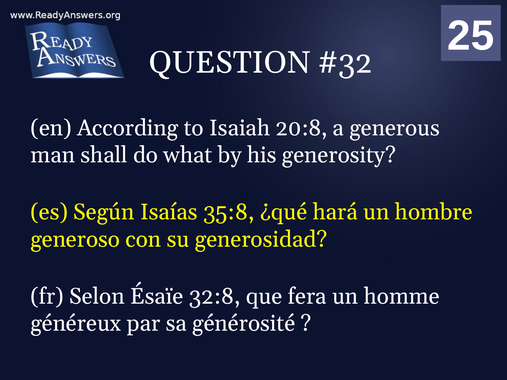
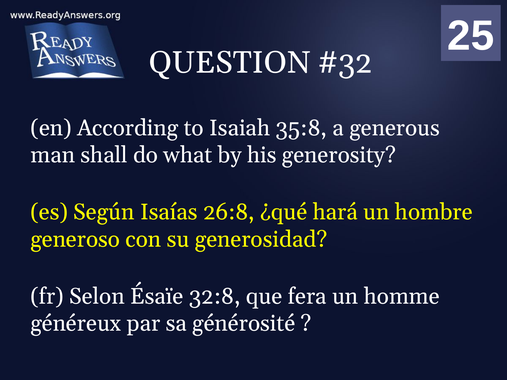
20:8: 20:8 -> 35:8 (301, 128)
35:8: 35:8 -> 26:8 (229, 212)
